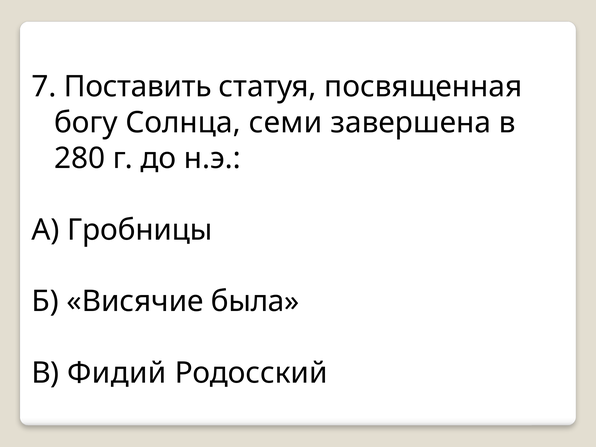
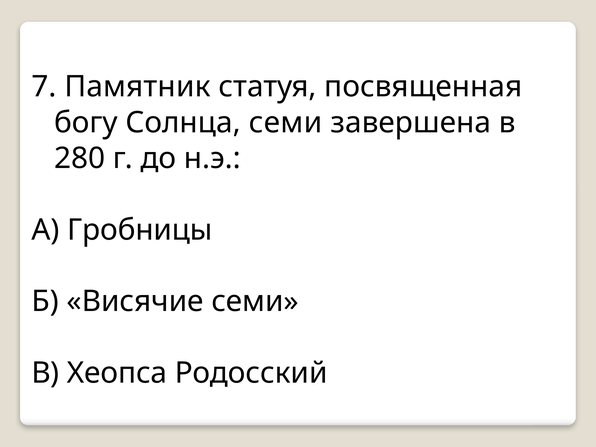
Поставить: Поставить -> Памятник (138, 87)
Висячие была: была -> семи (255, 301)
Фидий: Фидий -> Хеопса (117, 373)
